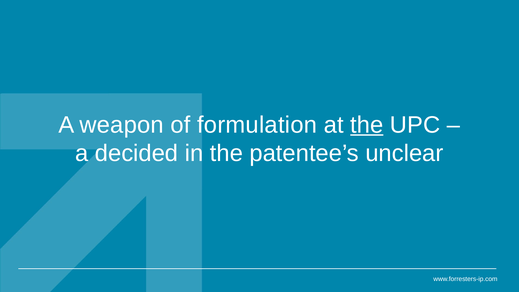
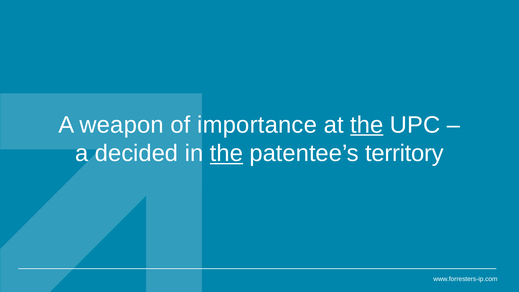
formulation: formulation -> importance (257, 125)
the underline: none -> present (226, 153)
unclear: unclear -> territory (405, 153)
